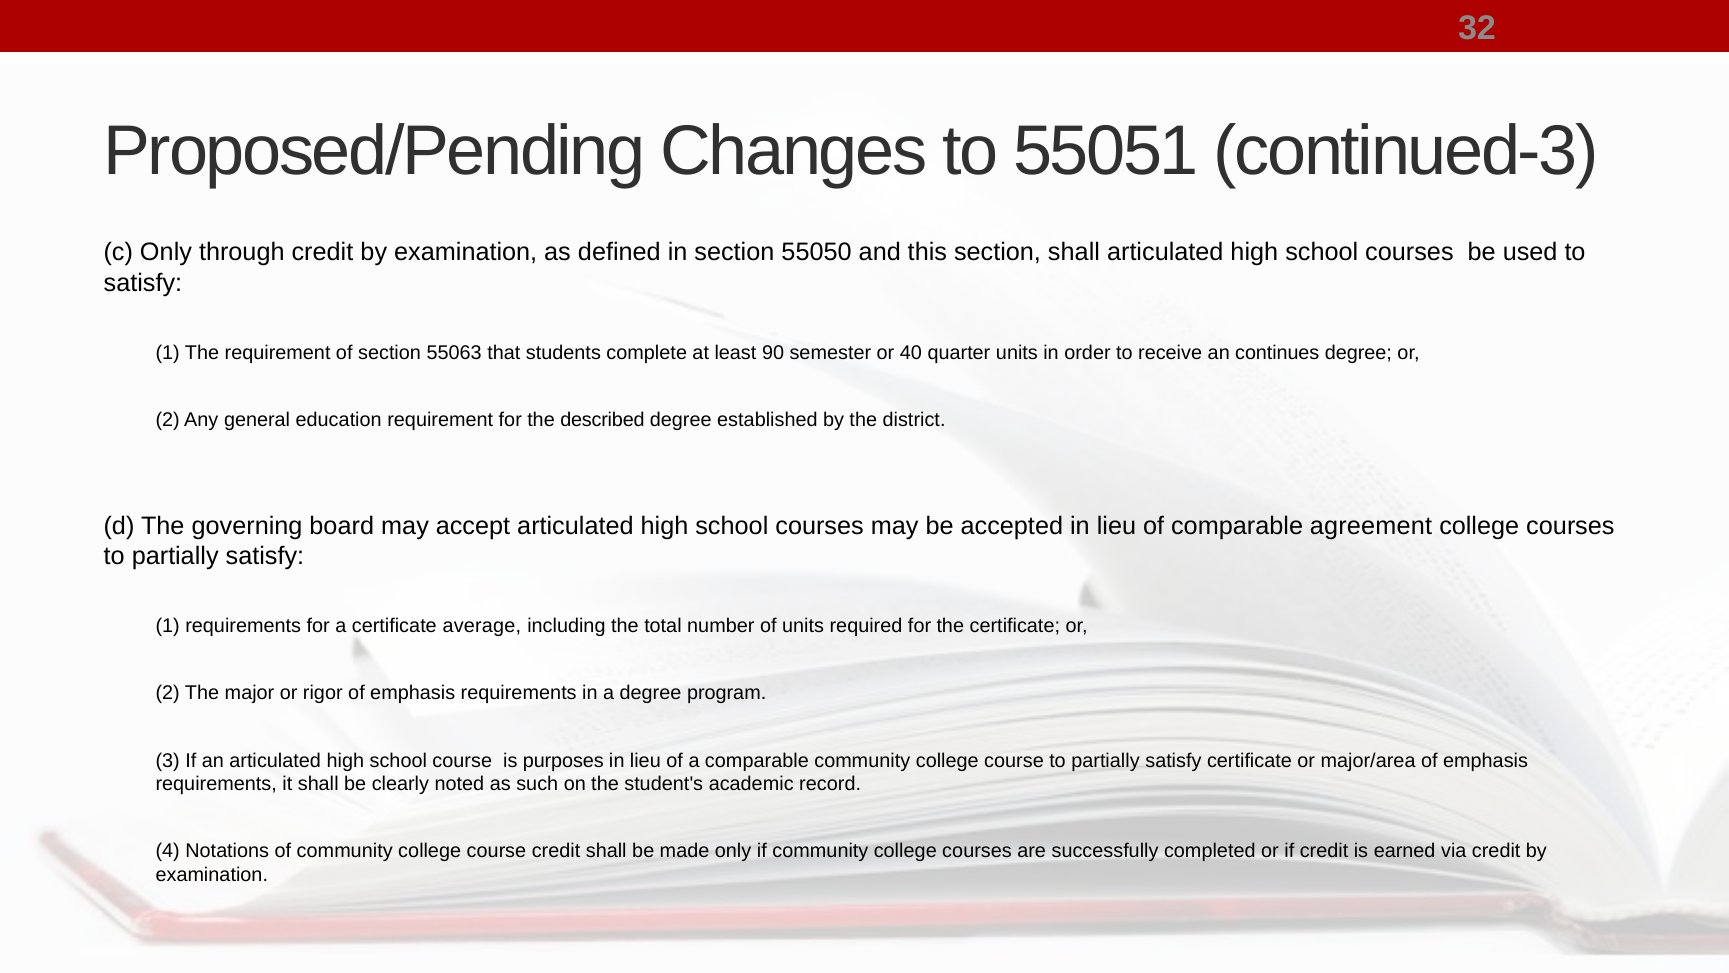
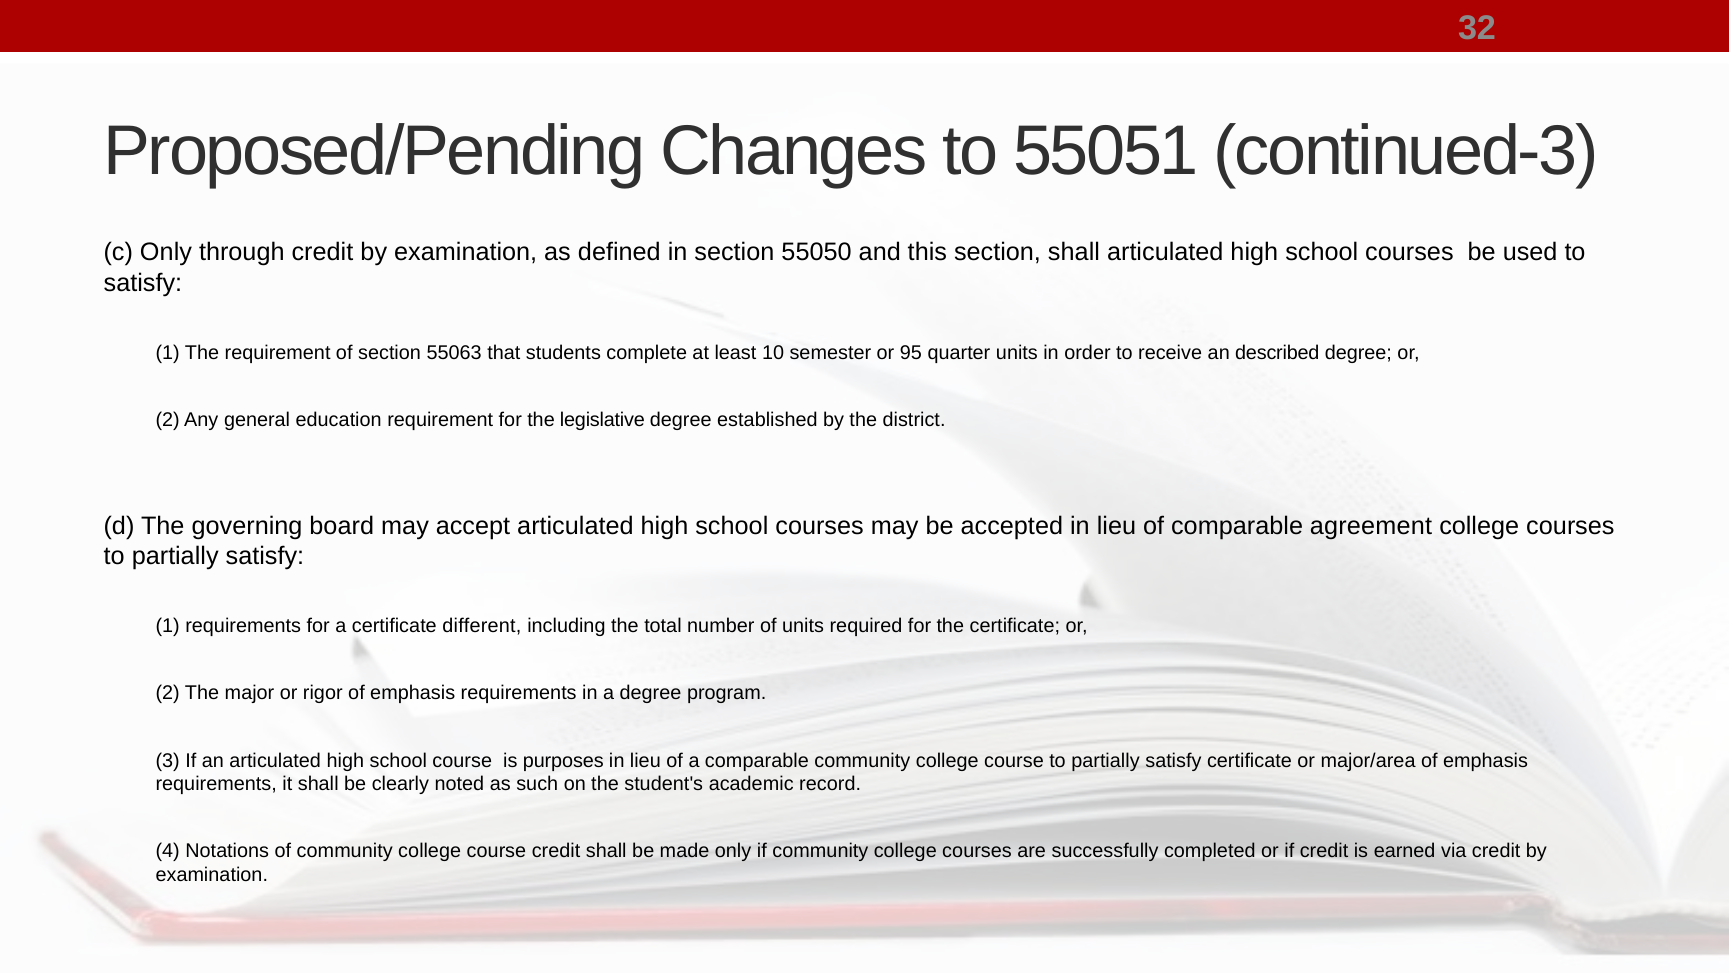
90: 90 -> 10 (773, 353)
40: 40 -> 95 (911, 353)
continues: continues -> described (1277, 353)
described: described -> legislative (602, 420)
average: average -> different (482, 626)
